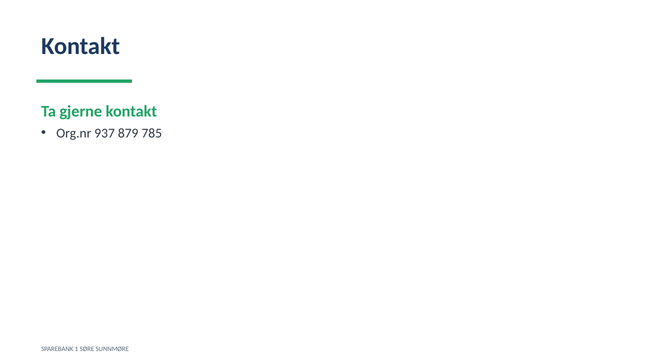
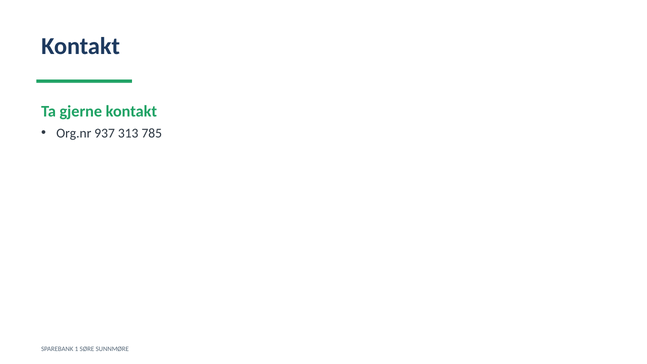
879: 879 -> 313 (128, 133)
